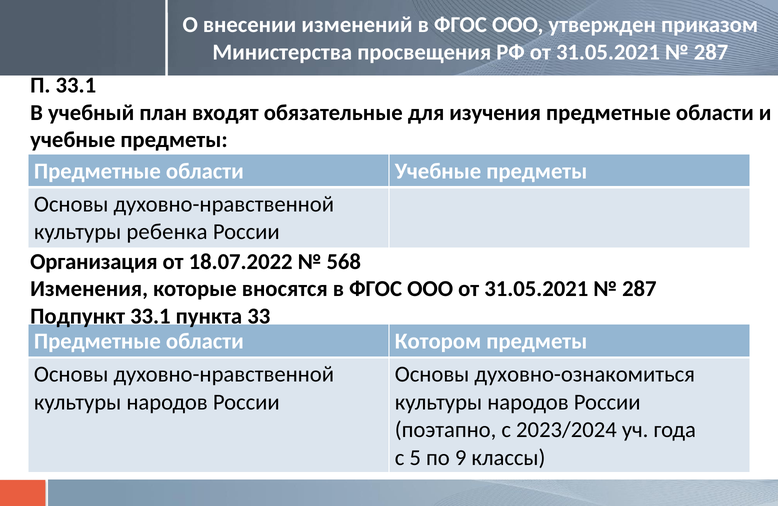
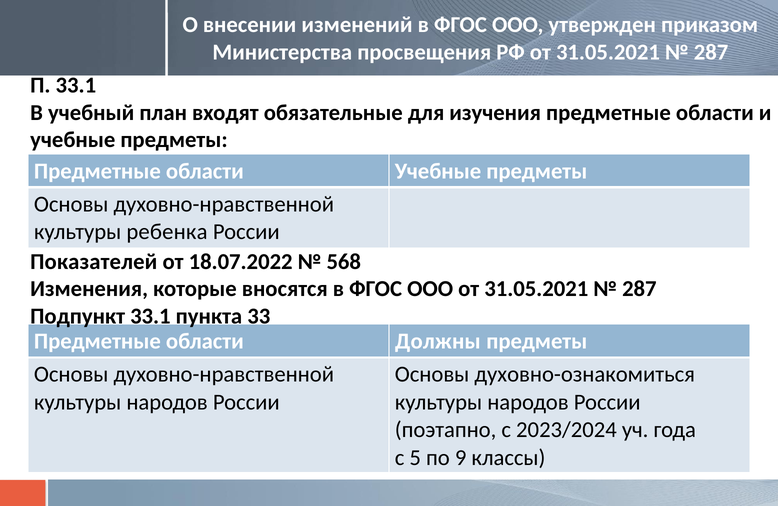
Организация: Организация -> Показателей (94, 261)
Котором: Котором -> Должны (438, 341)
